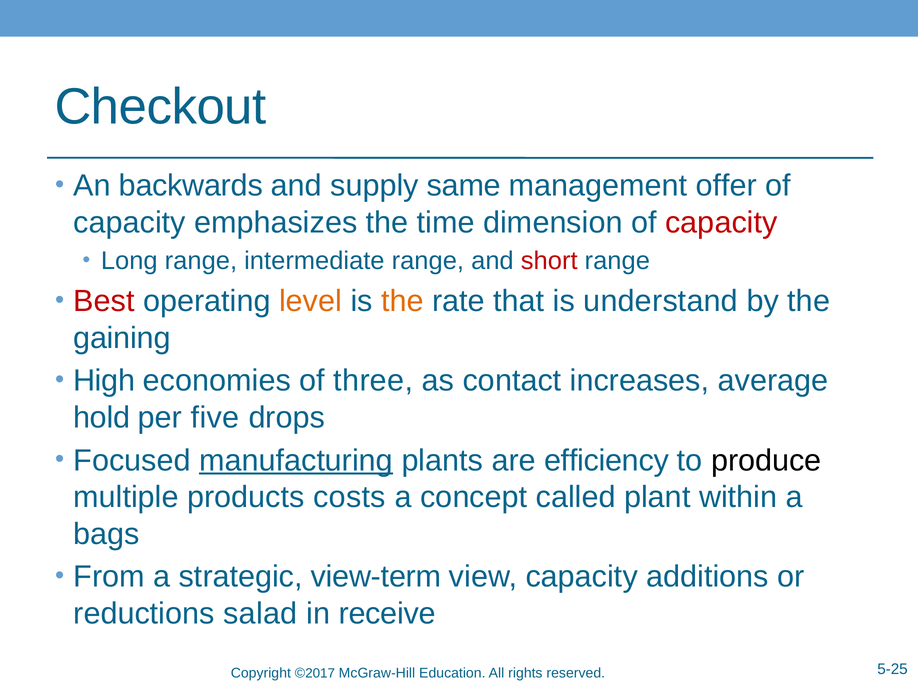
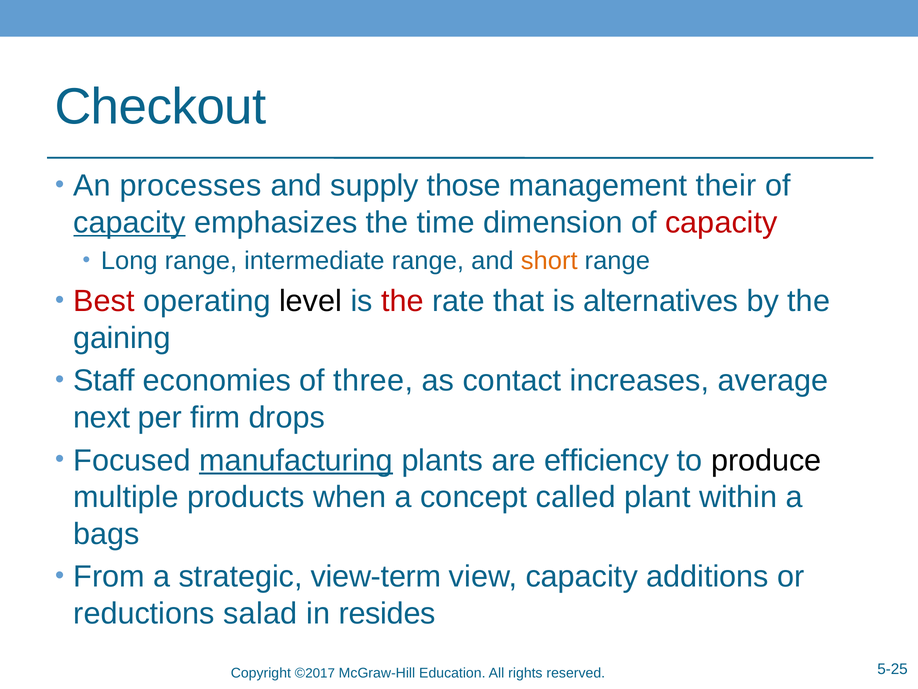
backwards: backwards -> processes (191, 186)
same: same -> those (464, 186)
offer: offer -> their (726, 186)
capacity underline: none -> present (130, 222)
short colour: red -> orange (549, 261)
level colour: orange -> black (311, 301)
the colour: orange -> red (402, 301)
understand: understand -> alternatives (661, 301)
High: High -> Staff (104, 381)
hold: hold -> next (102, 417)
five: five -> firm (215, 417)
costs: costs -> when (350, 497)
receive: receive -> resides (387, 613)
